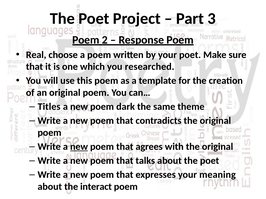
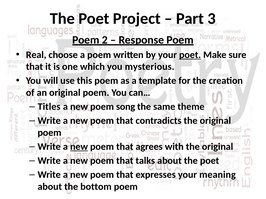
poet underline: none -> present (190, 55)
researched: researched -> mysterious (150, 67)
dark: dark -> song (126, 107)
interact: interact -> bottom (96, 187)
